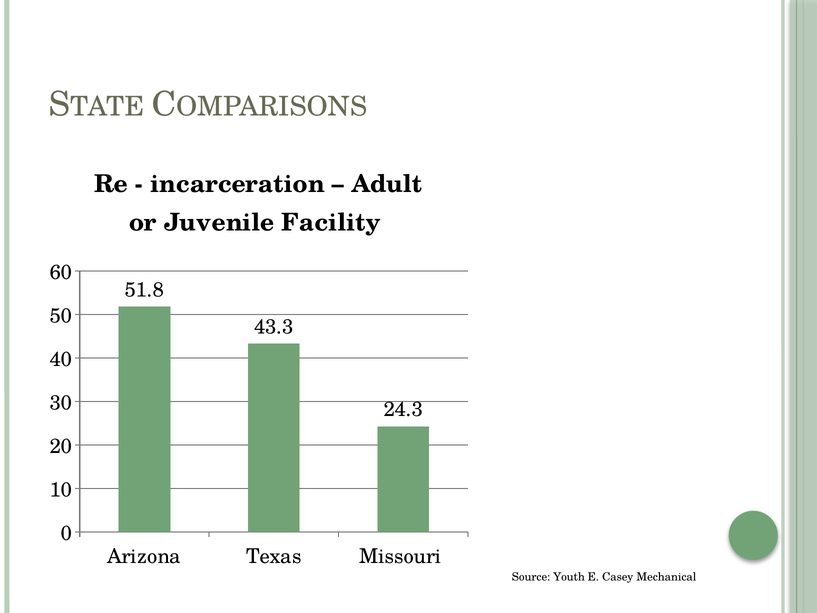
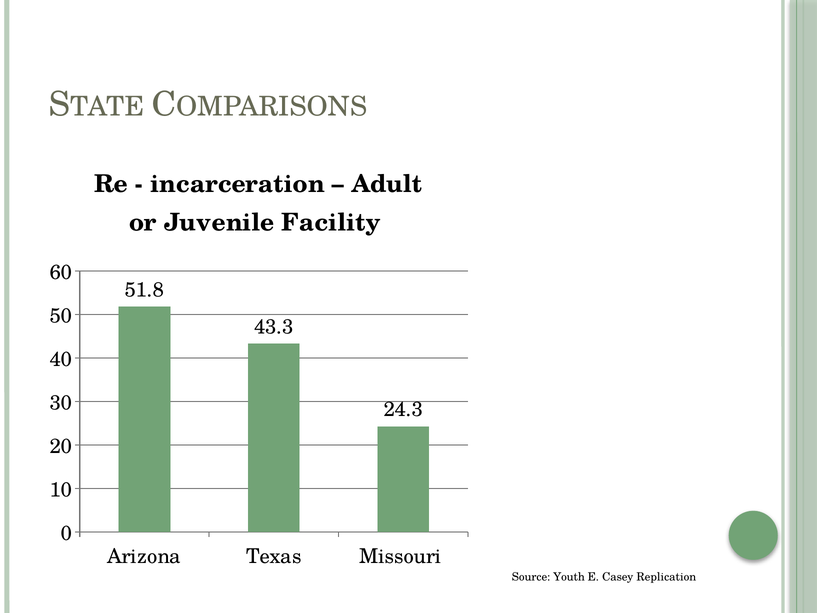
Mechanical: Mechanical -> Replication (666, 577)
